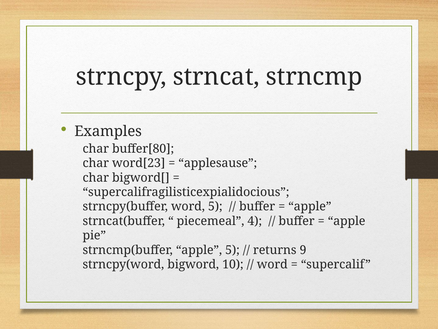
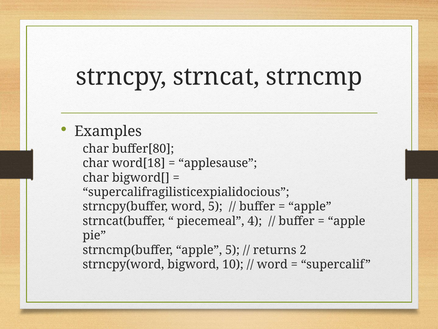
word[23: word[23 -> word[18 (139, 163)
9: 9 -> 2 (303, 250)
